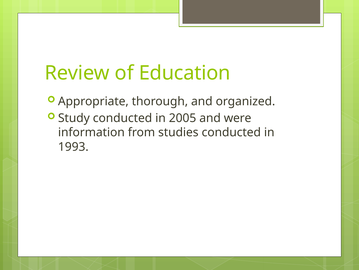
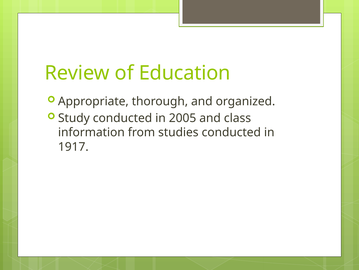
were: were -> class (237, 118)
1993: 1993 -> 1917 (73, 147)
